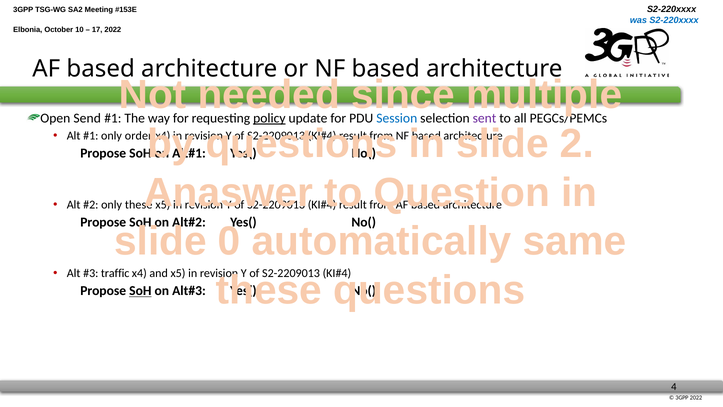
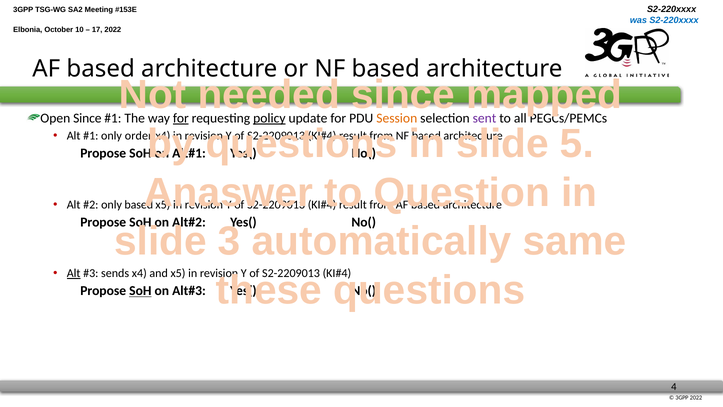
multiple: multiple -> mapped (544, 95)
Open Send: Send -> Since (87, 118)
for underline: none -> present (181, 118)
Session colour: blue -> orange (397, 118)
2: 2 -> 5 (577, 144)
only these: these -> based (139, 204)
0: 0 -> 3 (229, 241)
Alt underline: none -> present (74, 273)
traffic: traffic -> sends (115, 273)
